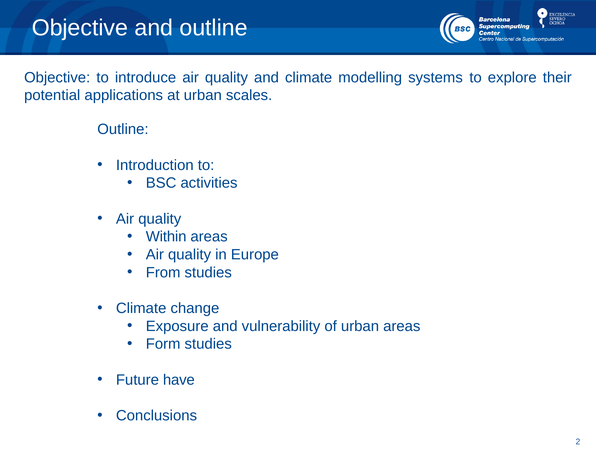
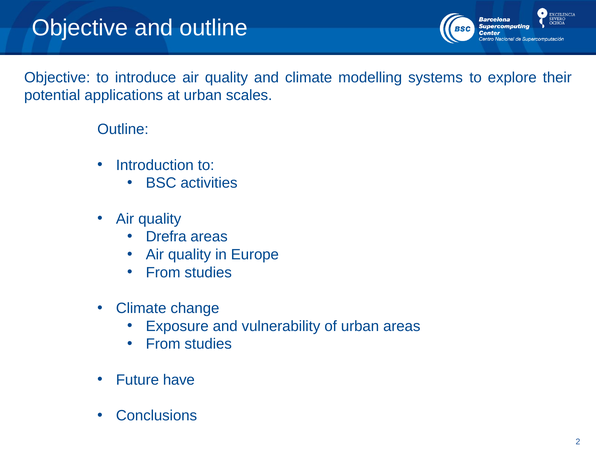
Within: Within -> Drefra (166, 236)
Form: Form -> From (163, 344)
